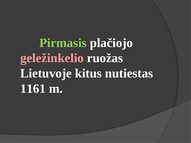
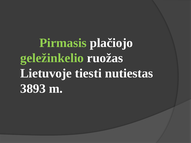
geležinkelio colour: pink -> light green (52, 58)
kitus: kitus -> tiesti (88, 73)
1161: 1161 -> 3893 (33, 89)
